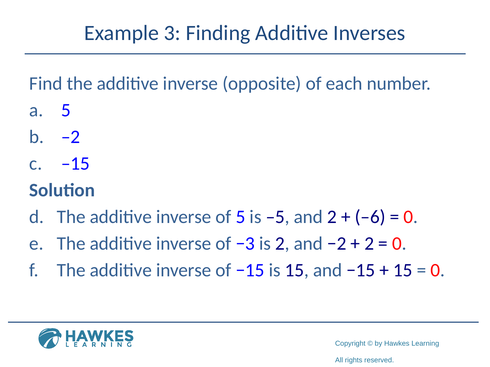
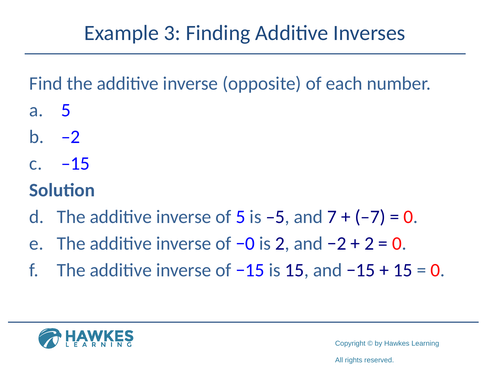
and 2: 2 -> 7 (332, 217)
–6: –6 -> –7 (370, 217)
−3: −3 -> −0 (245, 244)
